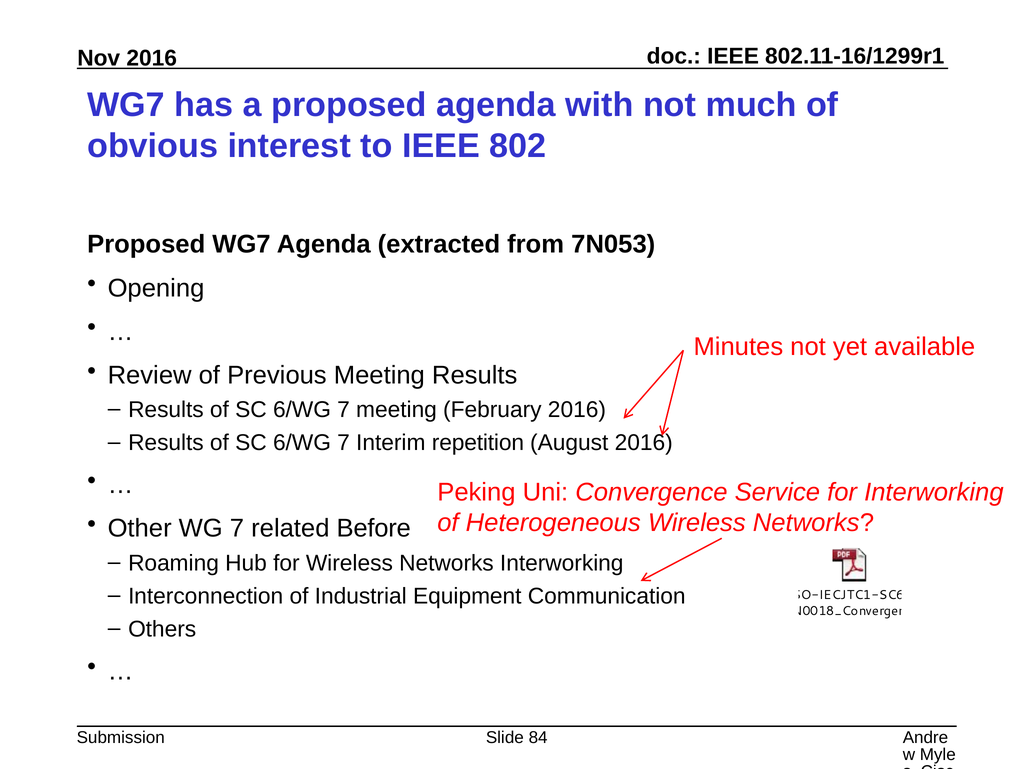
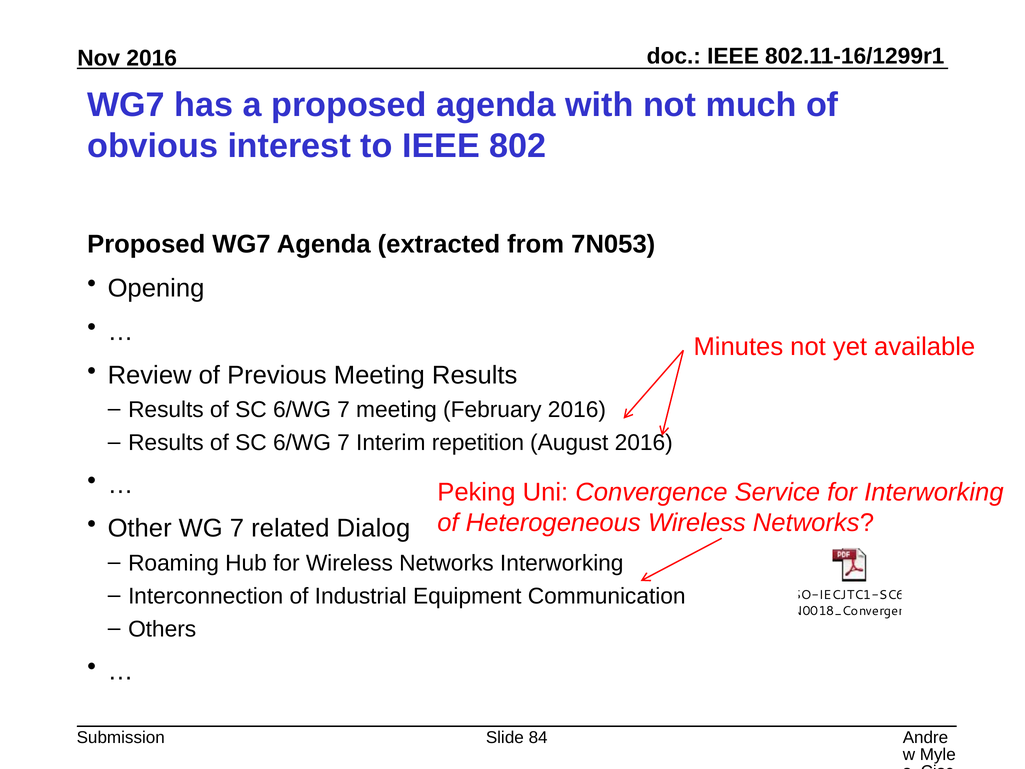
Before: Before -> Dialog (373, 528)
